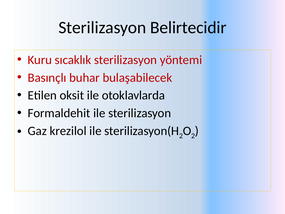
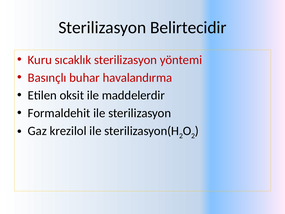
bulaşabilecek: bulaşabilecek -> havalandırma (137, 78)
otoklavlarda: otoklavlarda -> maddelerdir (133, 95)
